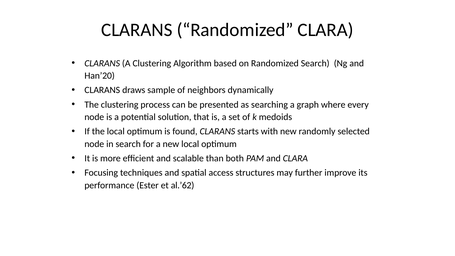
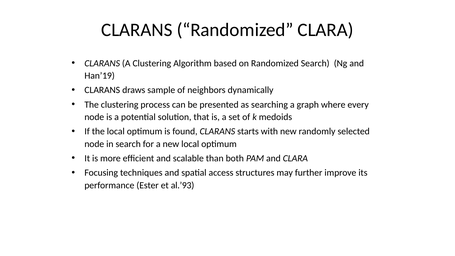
Han’20: Han’20 -> Han’19 (100, 76)
al.’62: al.’62 -> al.’93 (183, 185)
